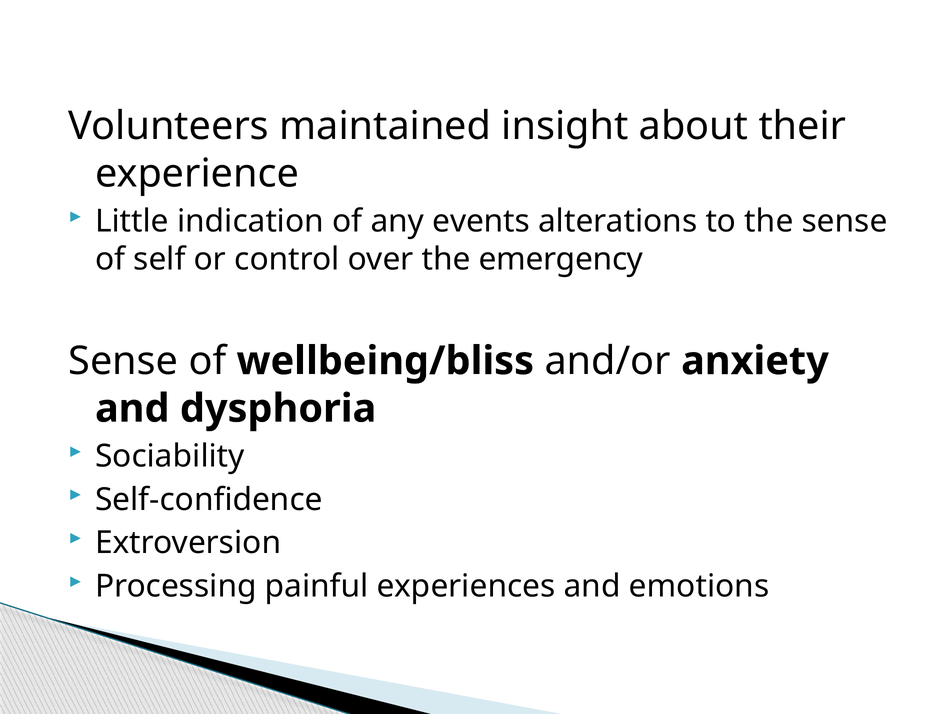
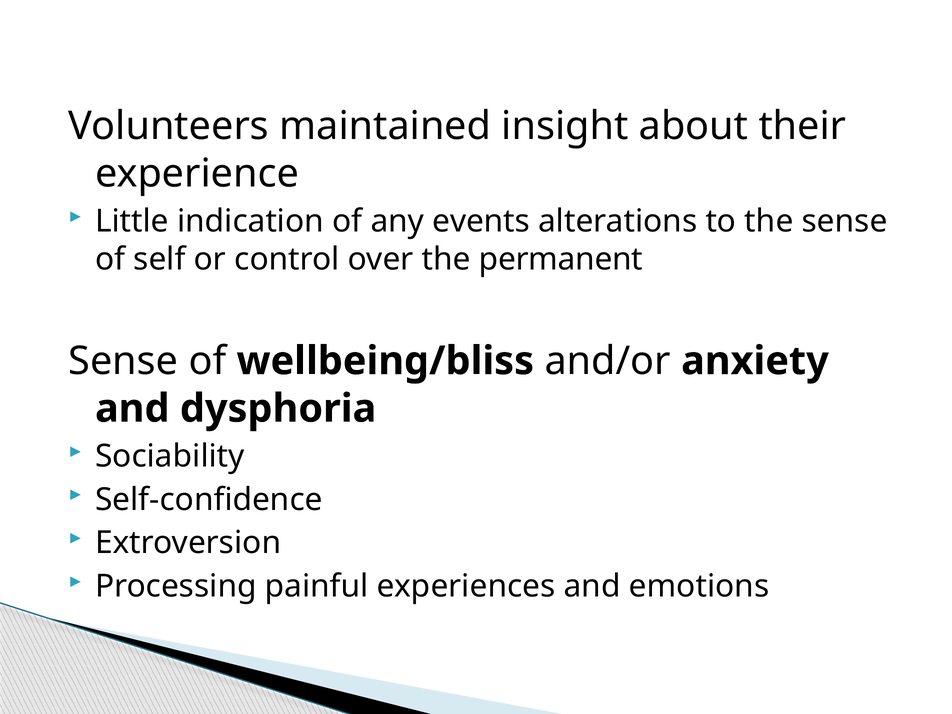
emergency: emergency -> permanent (561, 259)
